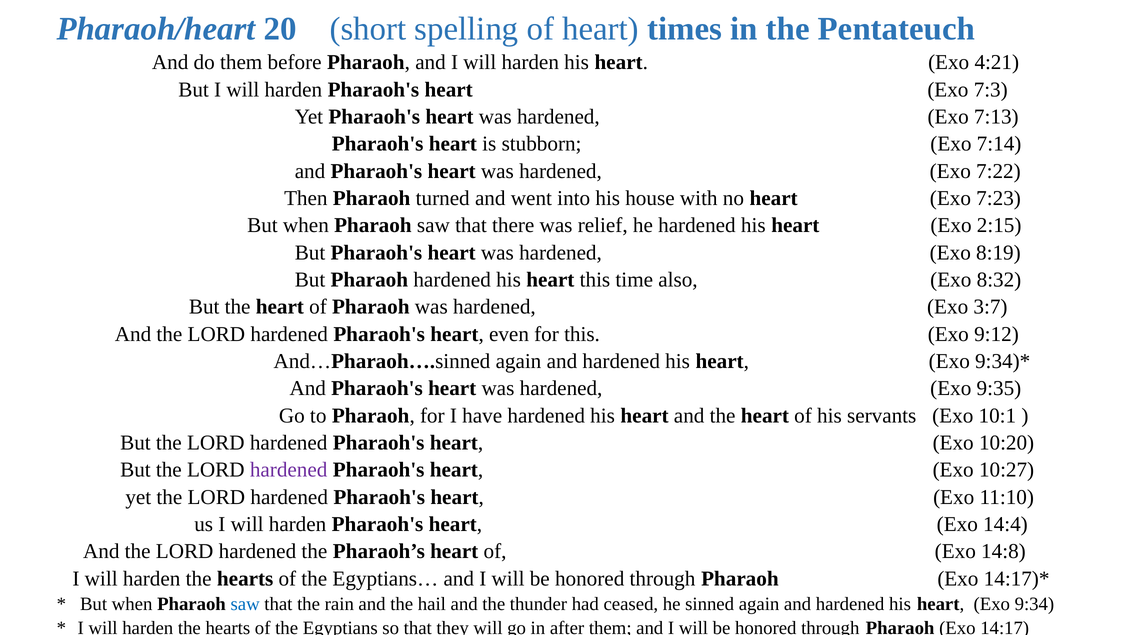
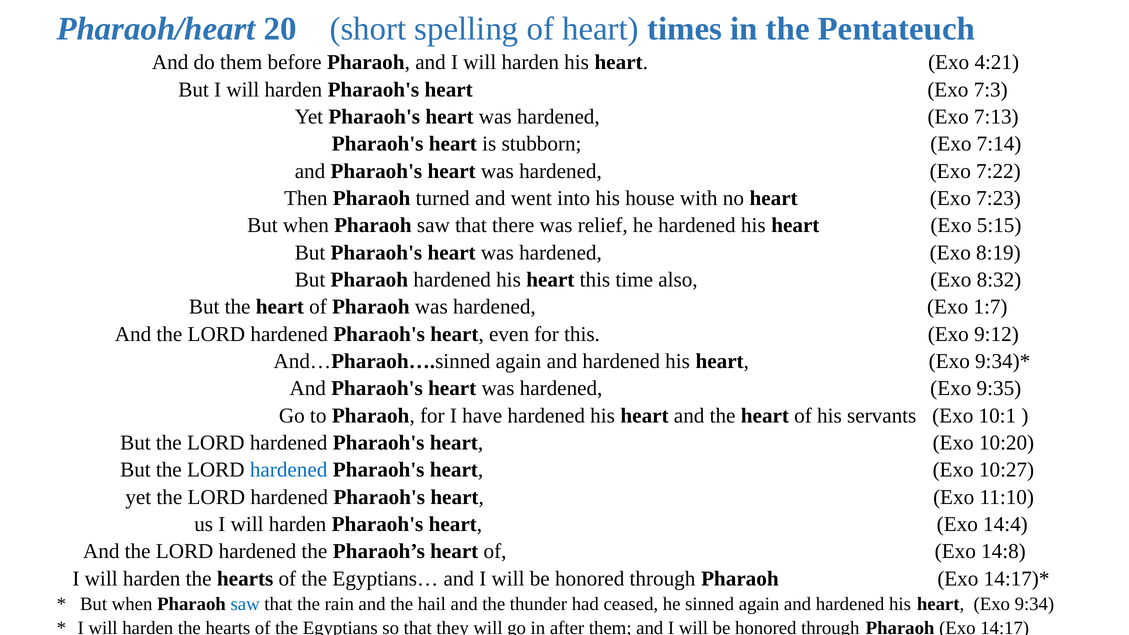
2:15: 2:15 -> 5:15 (999, 225)
3:7: 3:7 -> 1:7 (990, 307)
hardened colour: purple -> blue (289, 470)
